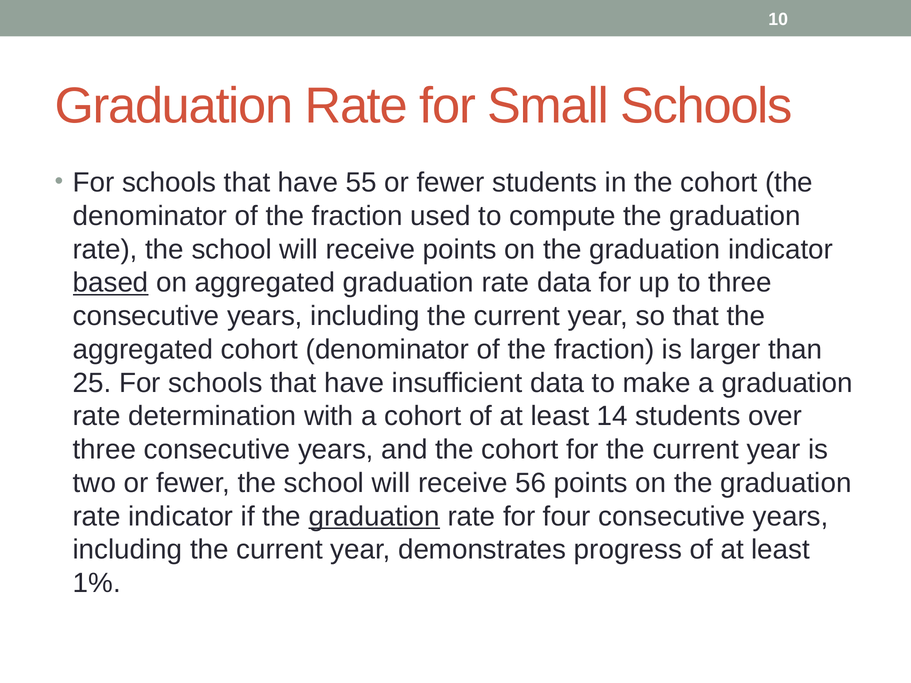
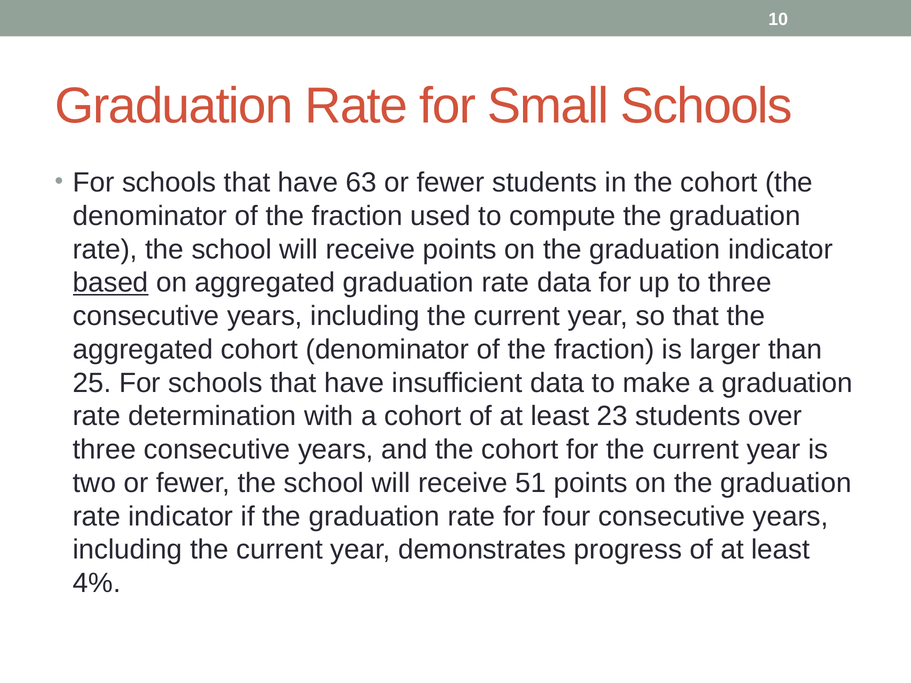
55: 55 -> 63 (361, 183)
14: 14 -> 23 (612, 416)
56: 56 -> 51 (531, 483)
graduation underline: present -> none (374, 517)
1%: 1% -> 4% (97, 583)
